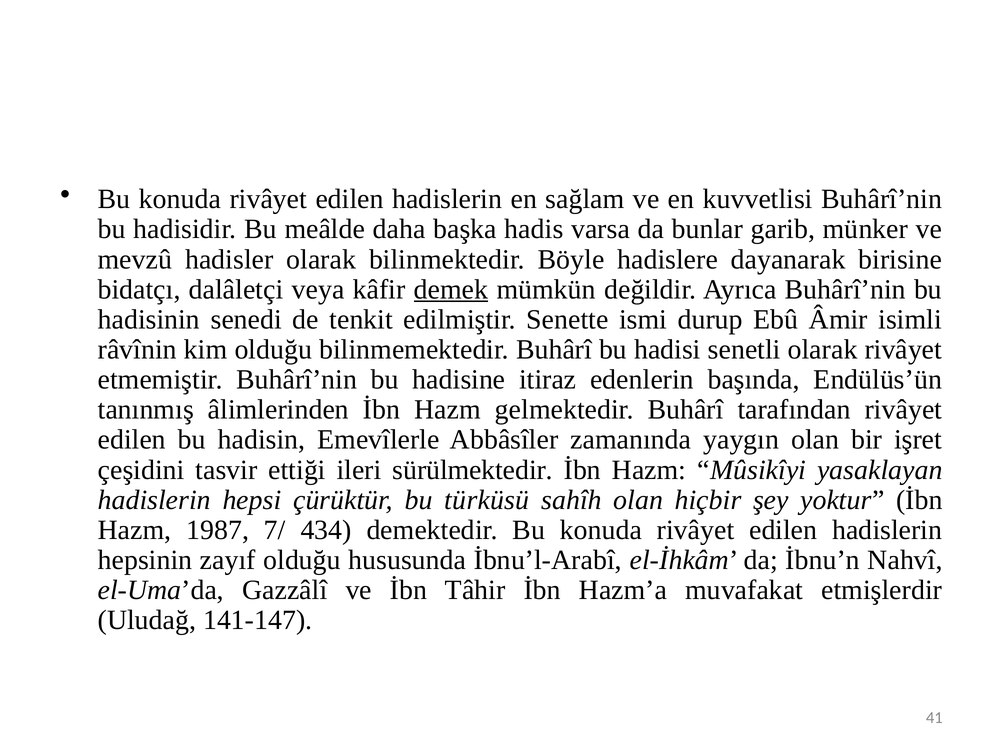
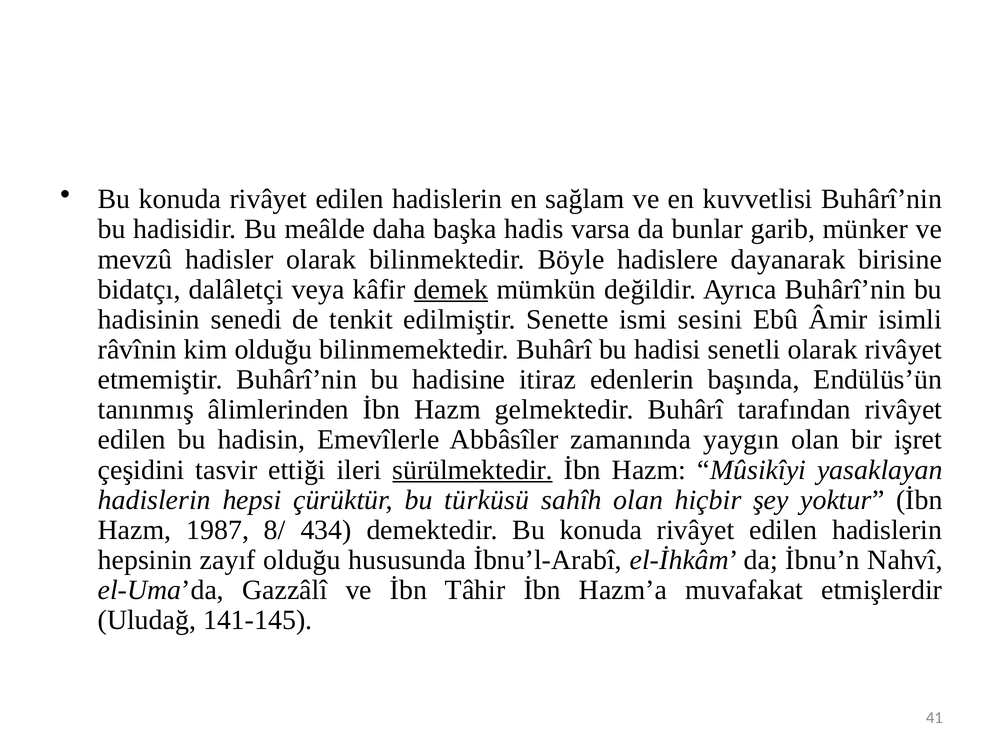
durup: durup -> sesini (710, 320)
sürülmektedir underline: none -> present (473, 470)
7/: 7/ -> 8/ (275, 530)
141-147: 141-147 -> 141-145 (258, 620)
